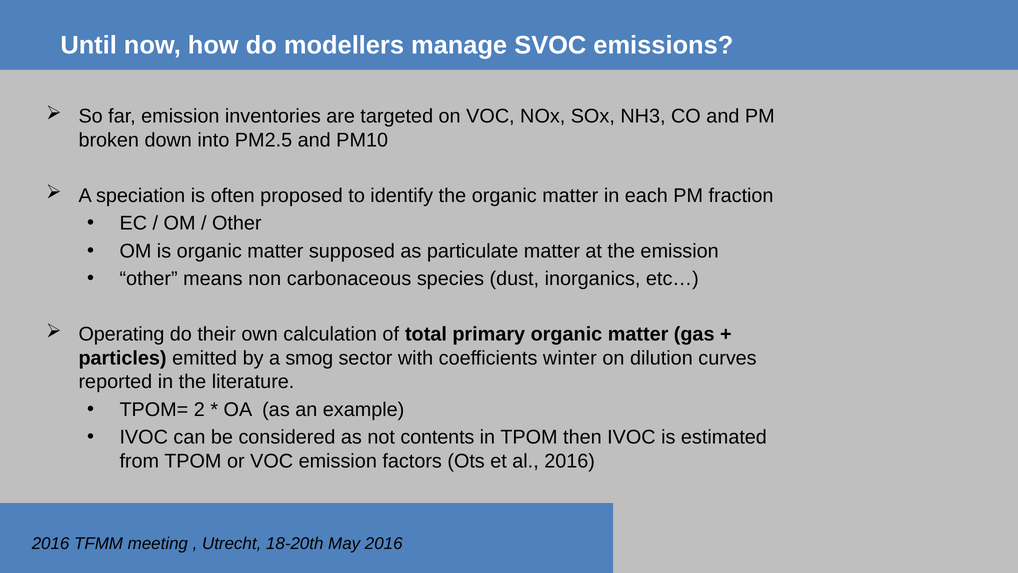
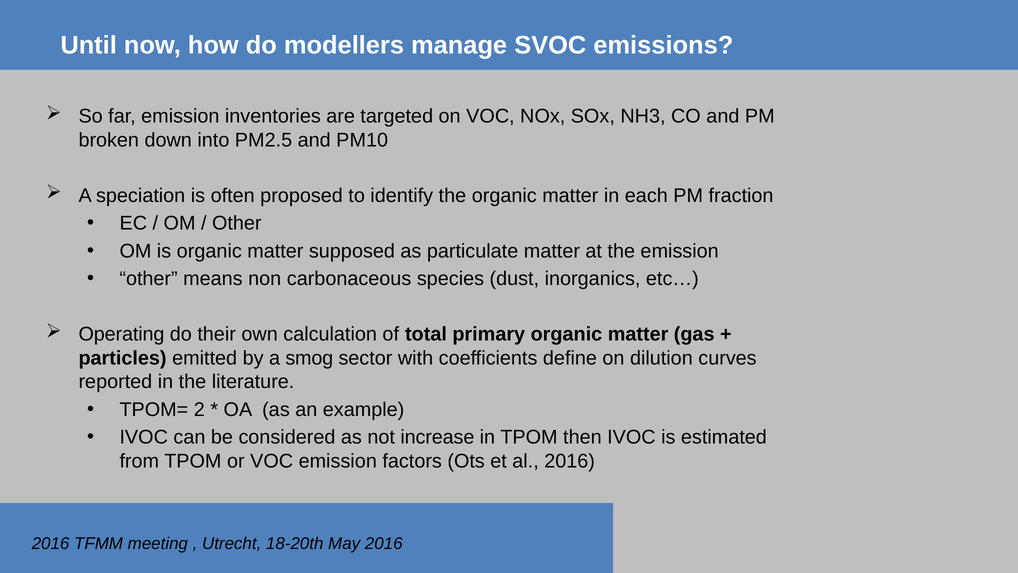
winter: winter -> define (570, 358)
contents: contents -> increase (437, 437)
